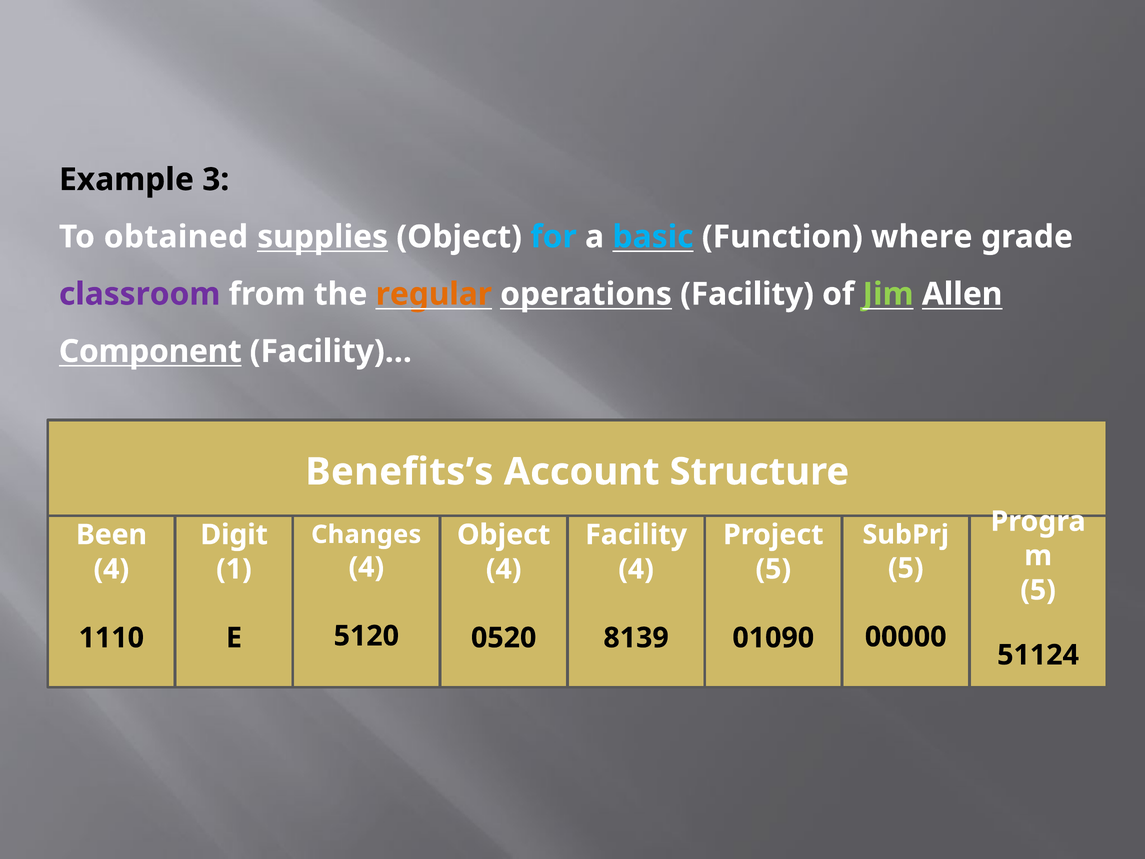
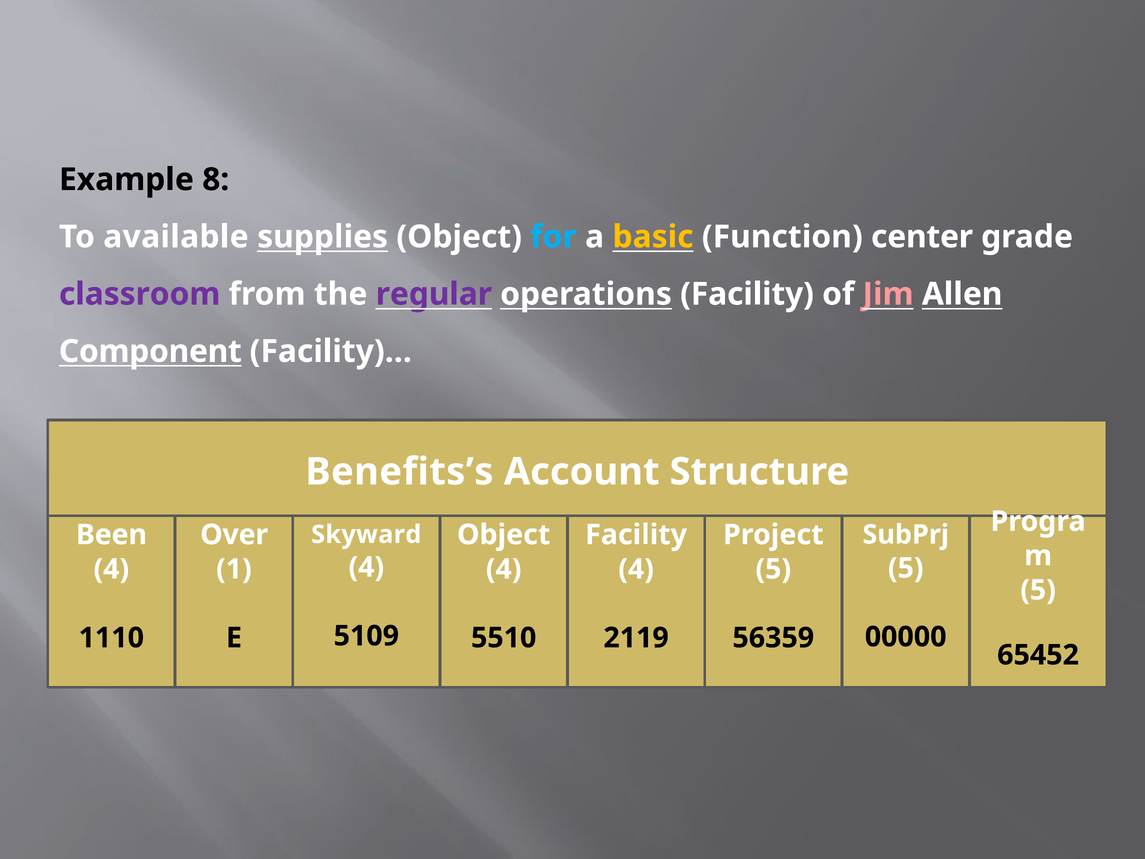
3: 3 -> 8 (216, 180)
obtained: obtained -> available (176, 237)
basic colour: light blue -> yellow (653, 237)
where: where -> center (922, 237)
regular colour: orange -> purple (434, 294)
Jim colour: light green -> pink (888, 294)
Digit: Digit -> Over (234, 535)
Changes: Changes -> Skyward (366, 534)
5120: 5120 -> 5109 (366, 636)
0520: 0520 -> 5510 (504, 638)
8139: 8139 -> 2119 (636, 638)
01090: 01090 -> 56359 (773, 638)
51124: 51124 -> 65452 (1038, 655)
